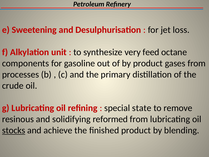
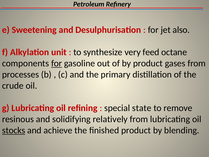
loss: loss -> also (181, 30)
for underline: none -> present (57, 63)
reformed: reformed -> relatively (110, 119)
